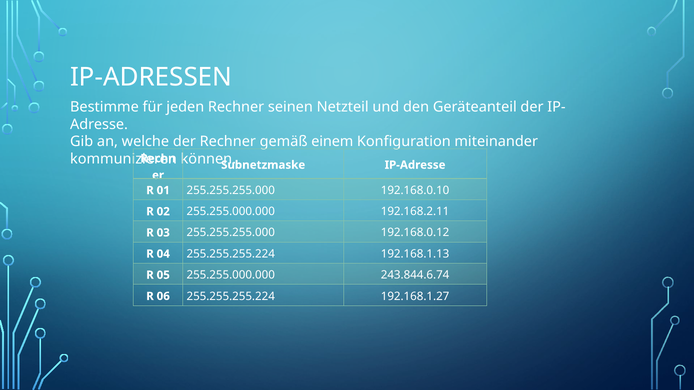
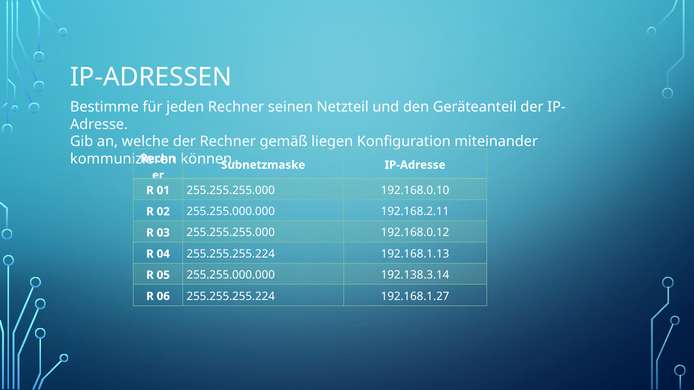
einem: einem -> liegen (332, 142)
243.844.6.74: 243.844.6.74 -> 192.138.3.14 (415, 275)
